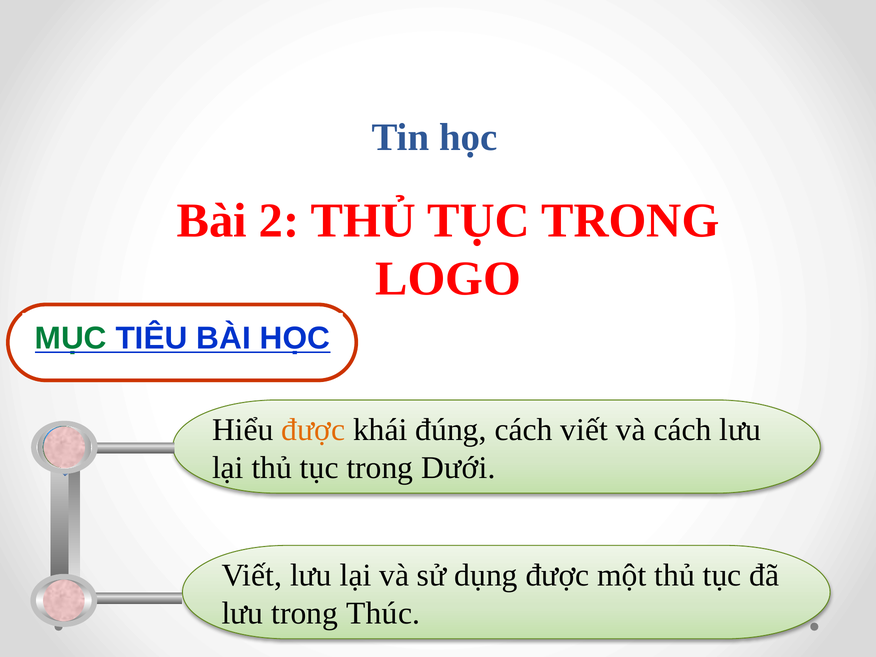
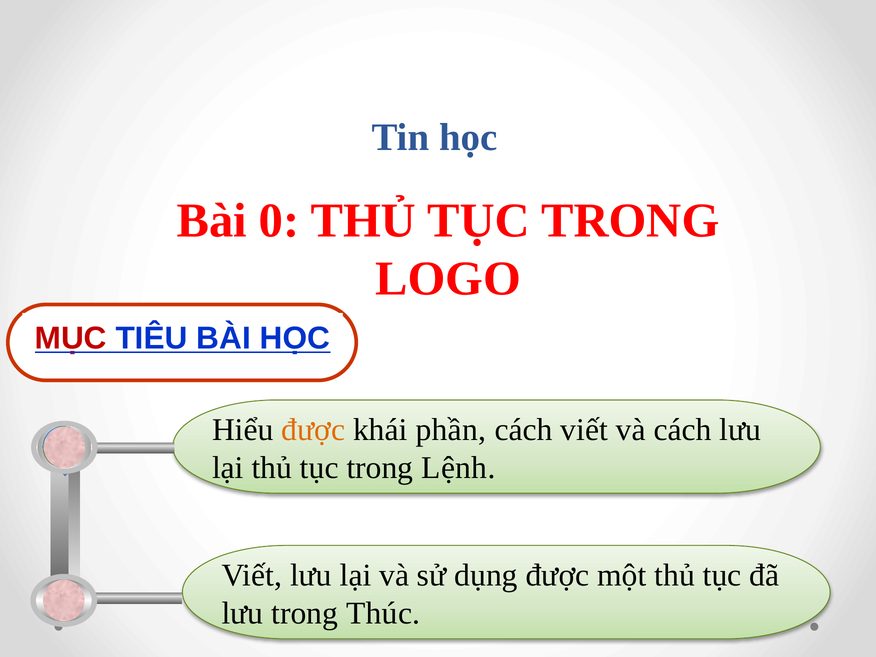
2: 2 -> 0 (279, 221)
MỤC colour: green -> red (71, 338)
đúng: đúng -> phần (451, 430)
Dưới: Dưới -> Lệnh (458, 468)
